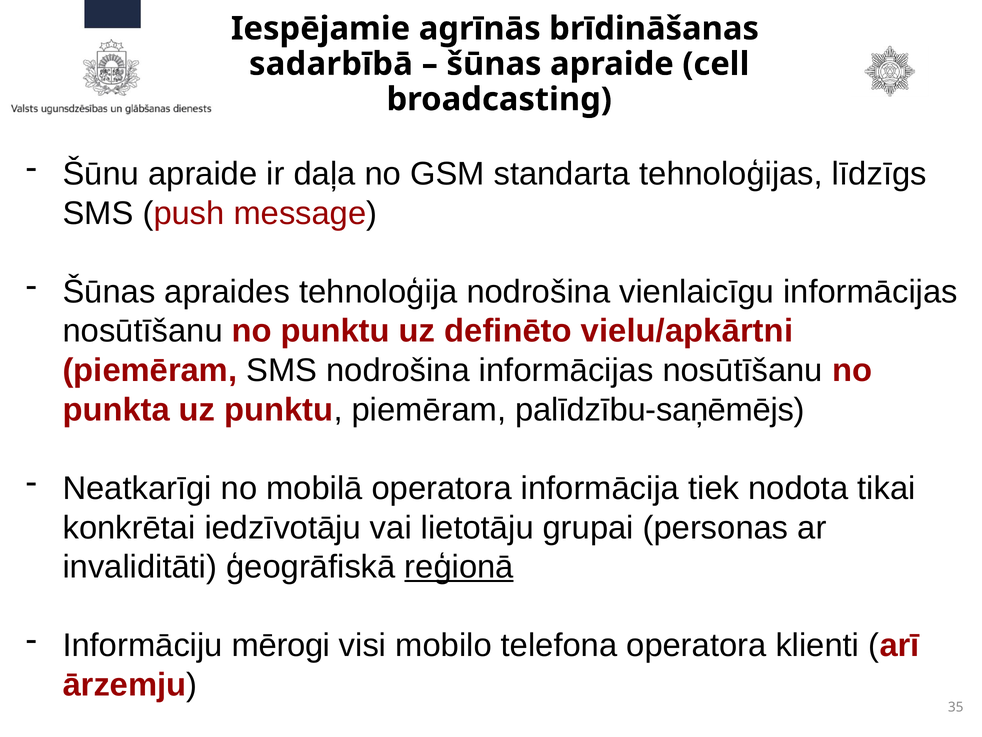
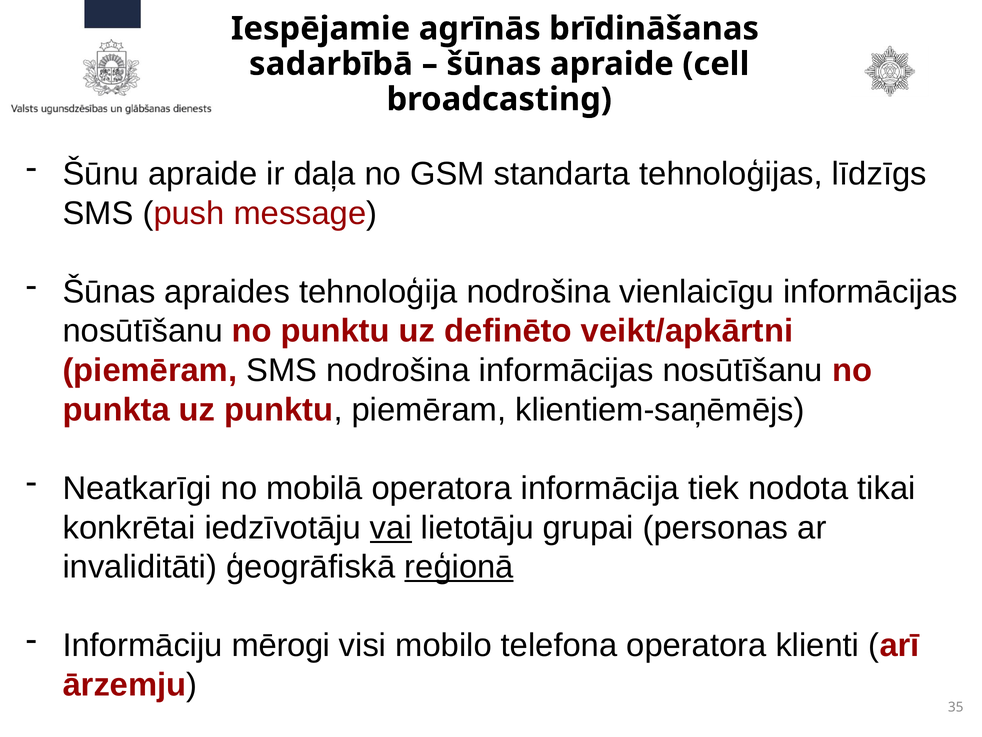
vielu/apkārtni: vielu/apkārtni -> veikt/apkārtni (687, 331)
palīdzību-saņēmējs: palīdzību-saņēmējs -> klientiem-saņēmējs (660, 410)
vai underline: none -> present (391, 527)
